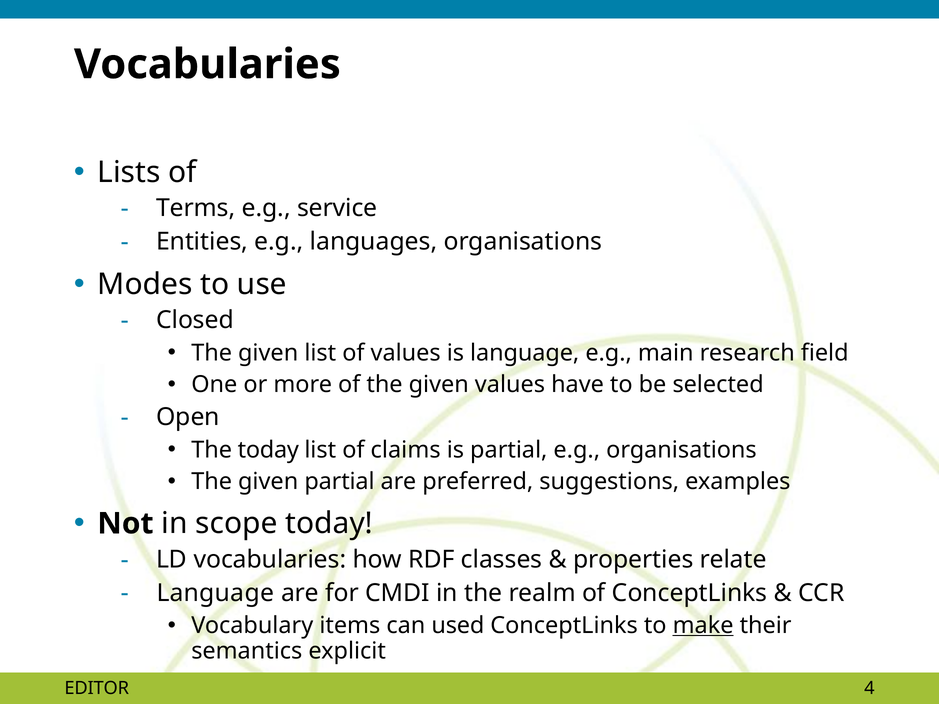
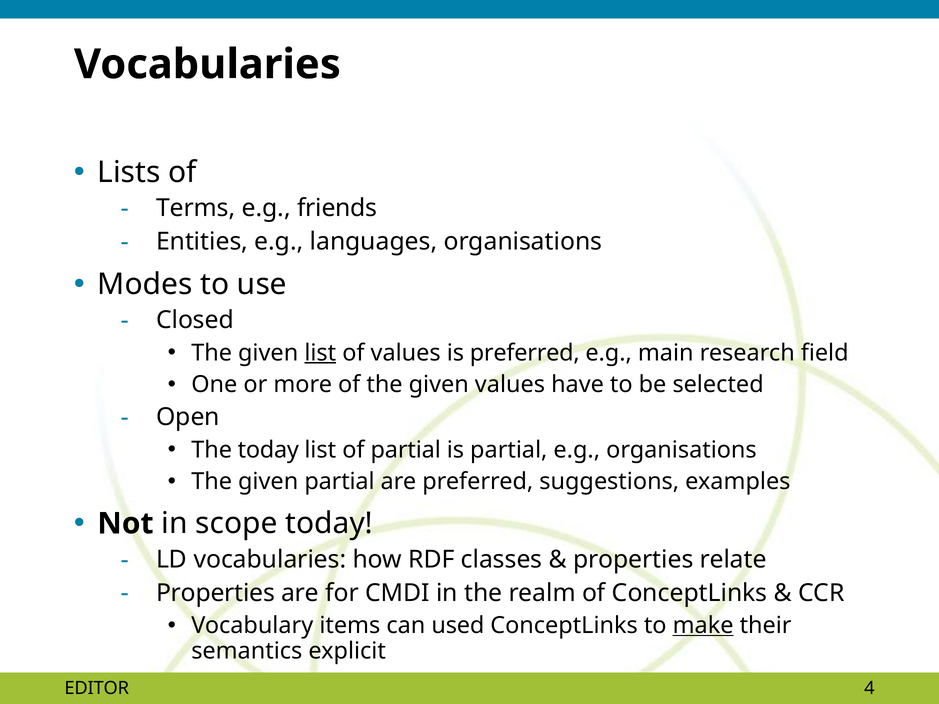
service: service -> friends (337, 208)
list underline: none -> present (320, 353)
is language: language -> preferred (525, 353)
of claims: claims -> partial (406, 450)
Language: Language -> Properties (216, 593)
